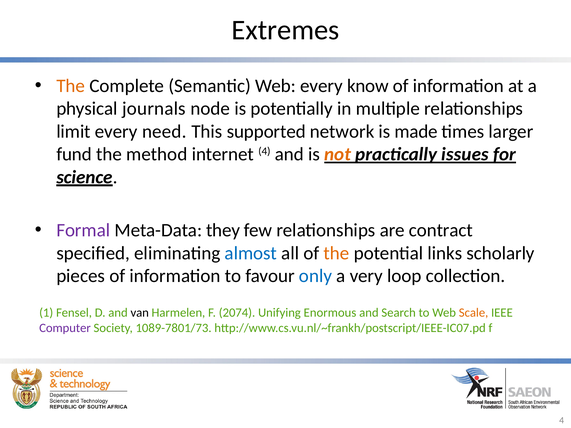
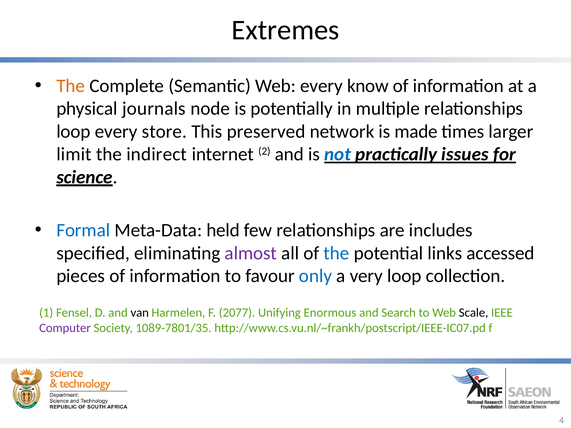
limit: limit -> loop (73, 132)
need: need -> store (164, 132)
supported: supported -> preserved (266, 132)
fund: fund -> limit (74, 154)
method: method -> indirect (157, 154)
internet 4: 4 -> 2 (264, 151)
not colour: orange -> blue (338, 154)
Formal colour: purple -> blue (83, 230)
they: they -> held (223, 230)
contract: contract -> includes (441, 230)
almost colour: blue -> purple (251, 253)
the colour: orange -> blue (336, 253)
scholarly: scholarly -> accessed (501, 253)
2074: 2074 -> 2077 (237, 313)
Scale colour: orange -> black (474, 313)
1089-7801/73: 1089-7801/73 -> 1089-7801/35 (174, 328)
